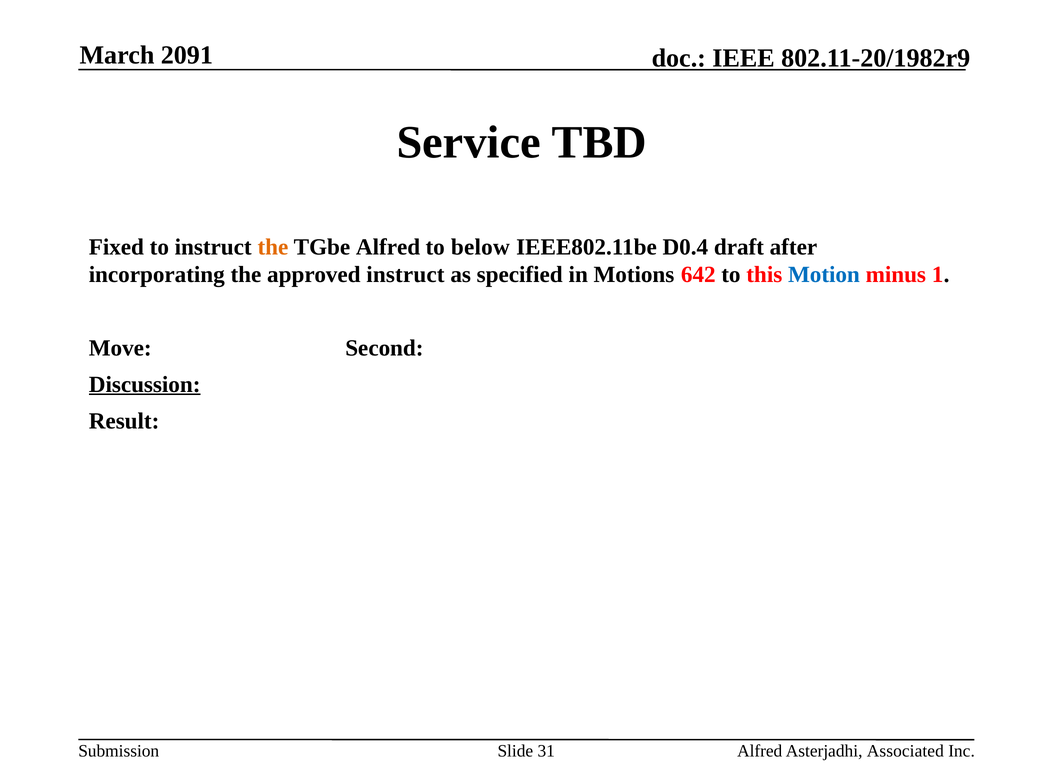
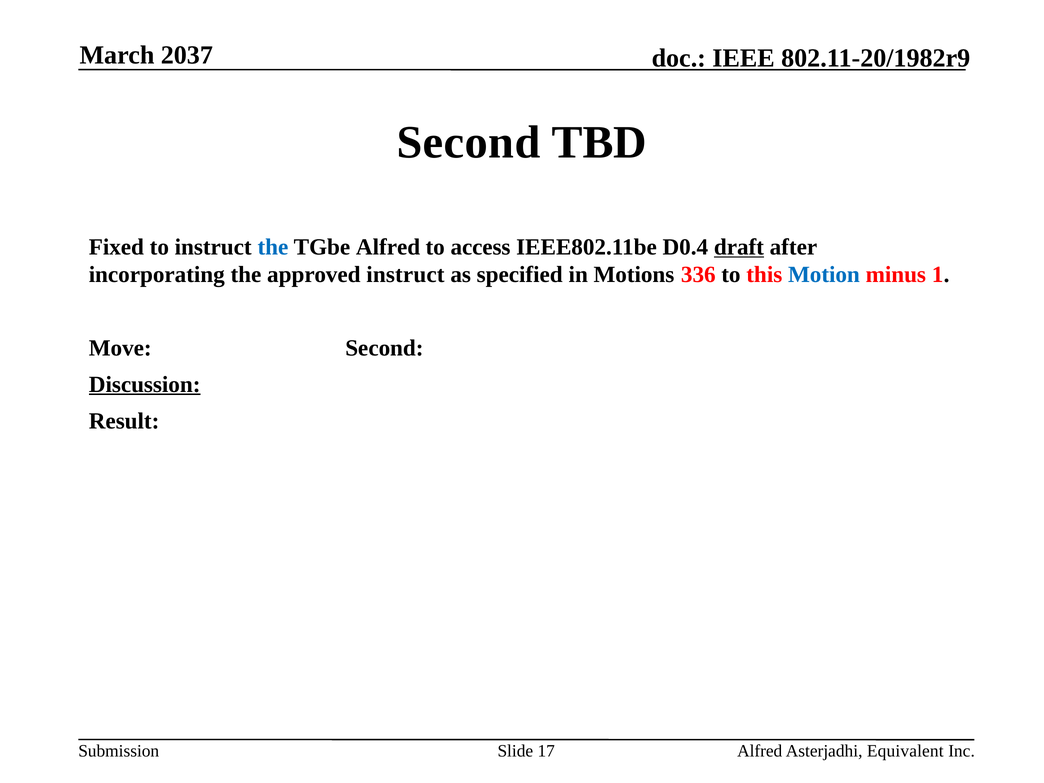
2091: 2091 -> 2037 (187, 55)
Service: Service -> Second (468, 142)
the colour: orange -> blue (273, 247)
below: below -> access (481, 247)
draft underline: none -> present (739, 247)
642: 642 -> 336 (698, 275)
31: 31 -> 17 (546, 751)
Associated: Associated -> Equivalent (905, 751)
